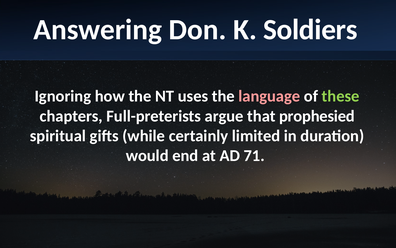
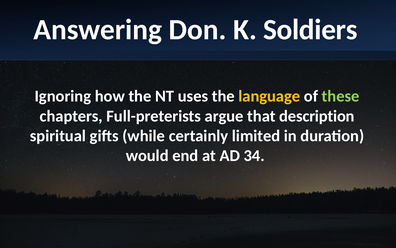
language colour: pink -> yellow (269, 96)
prophesied: prophesied -> description (317, 116)
71: 71 -> 34 (254, 155)
